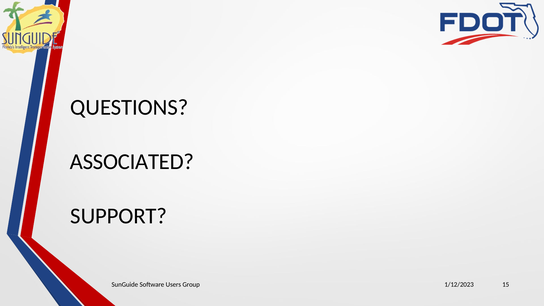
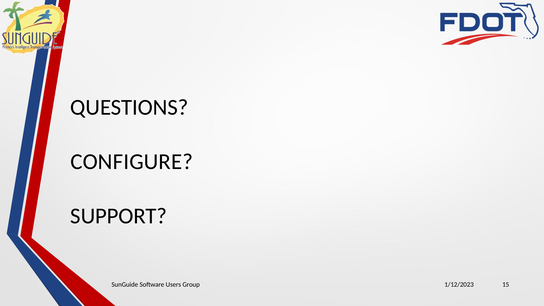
ASSOCIATED: ASSOCIATED -> CONFIGURE (132, 162)
